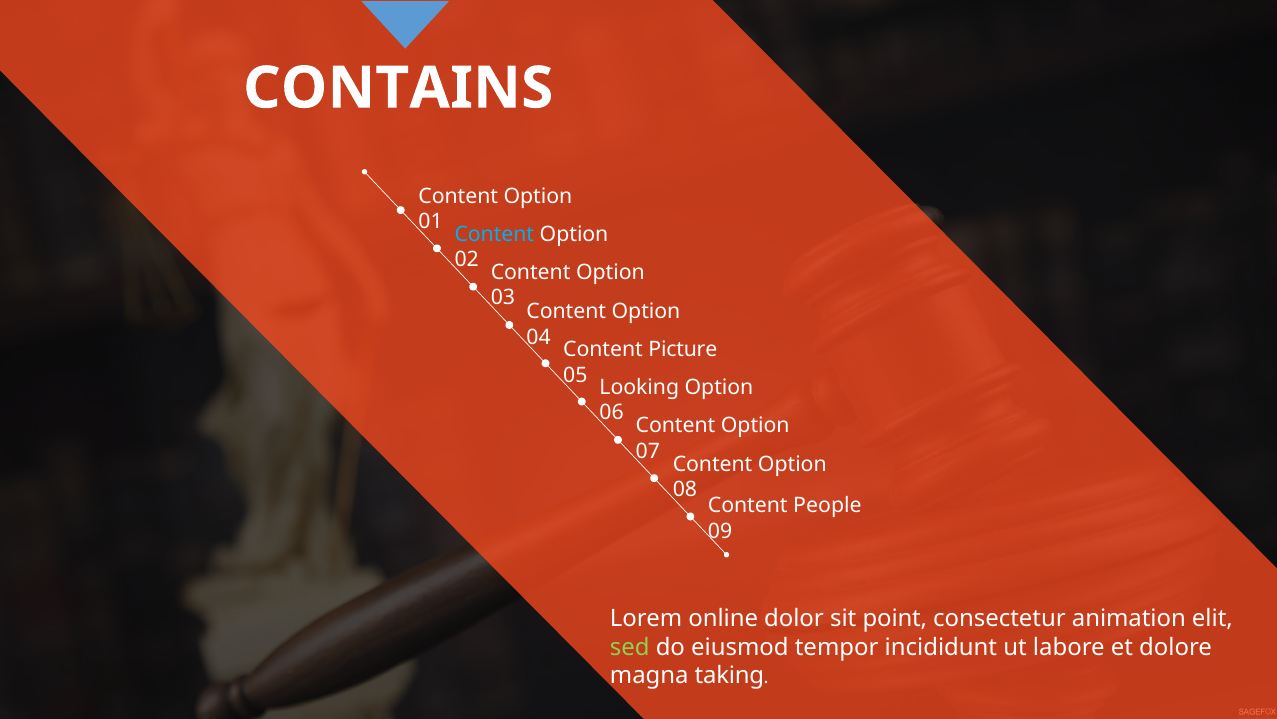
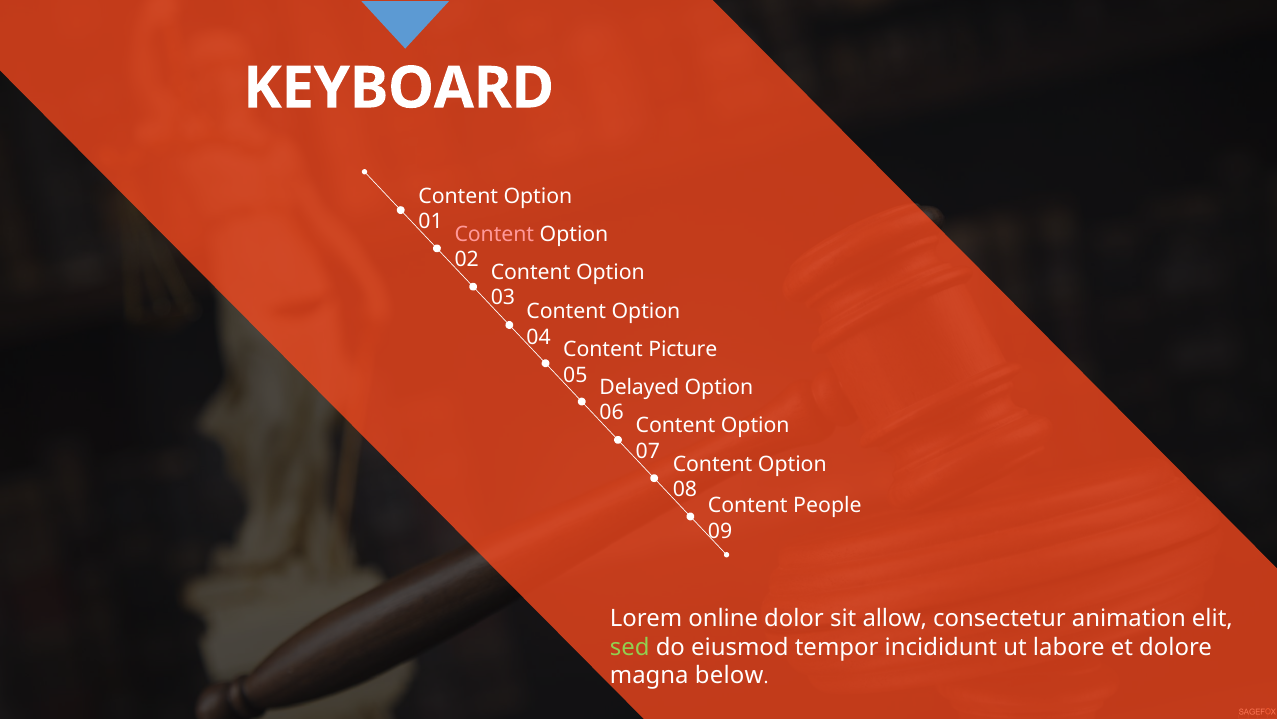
CONTAINS: CONTAINS -> KEYBOARD (399, 88)
Content colour: light blue -> pink (494, 234)
Looking: Looking -> Delayed (639, 387)
point: point -> allow (895, 618)
taking: taking -> below (729, 675)
